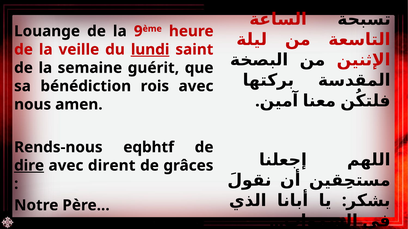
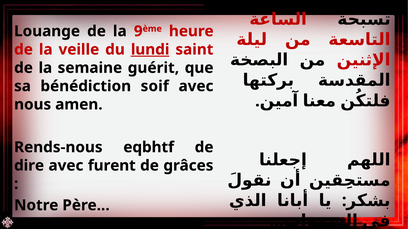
rois: rois -> soif (155, 86)
dire underline: present -> none (29, 166)
dirent: dirent -> furent (112, 166)
